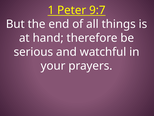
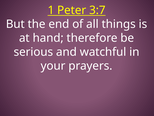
9:7: 9:7 -> 3:7 (97, 10)
